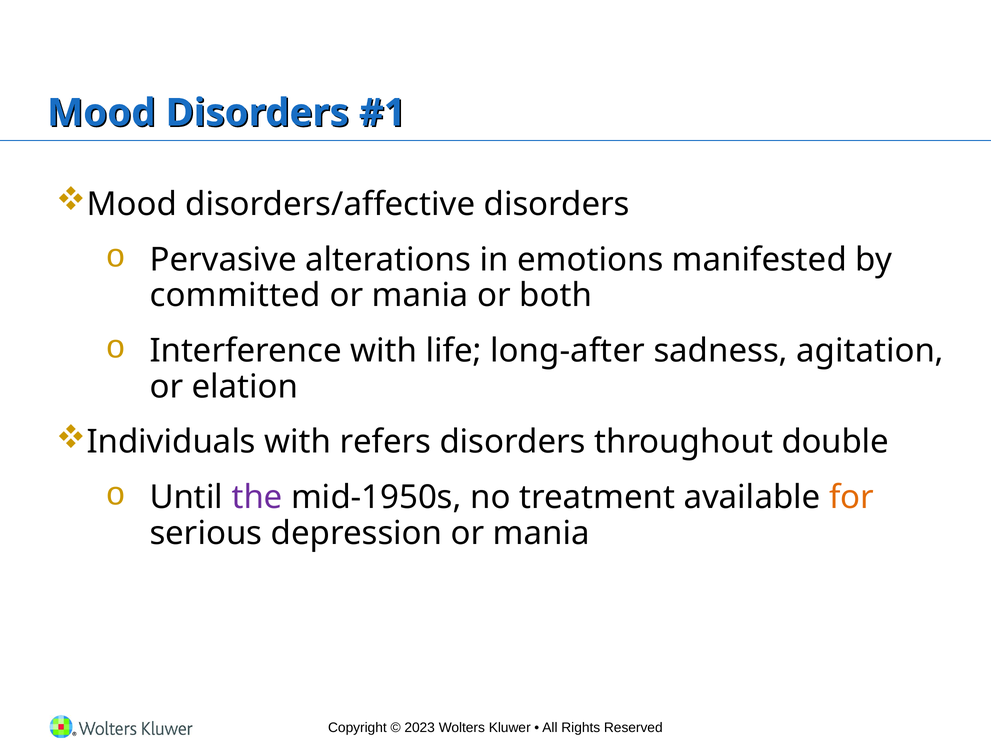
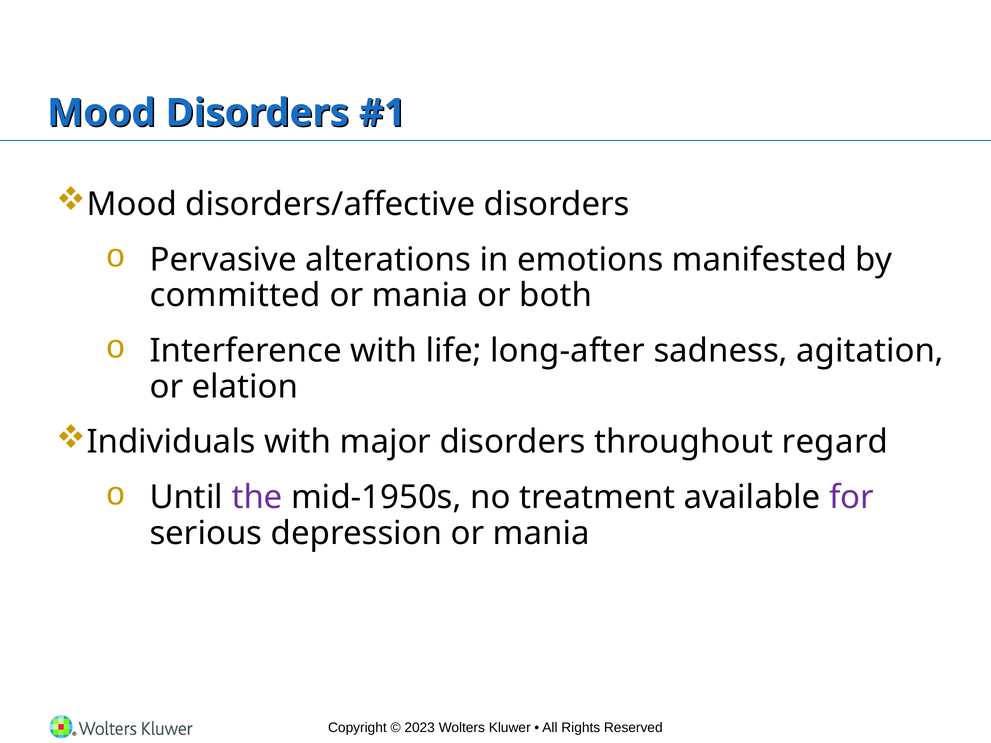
refers: refers -> major (385, 442)
double: double -> regard (835, 442)
for colour: orange -> purple (852, 498)
